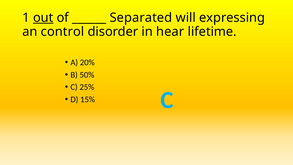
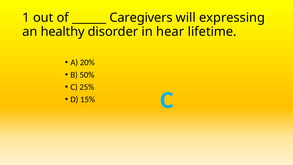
out underline: present -> none (43, 18)
Separated: Separated -> Caregivers (141, 18)
control: control -> healthy (63, 32)
